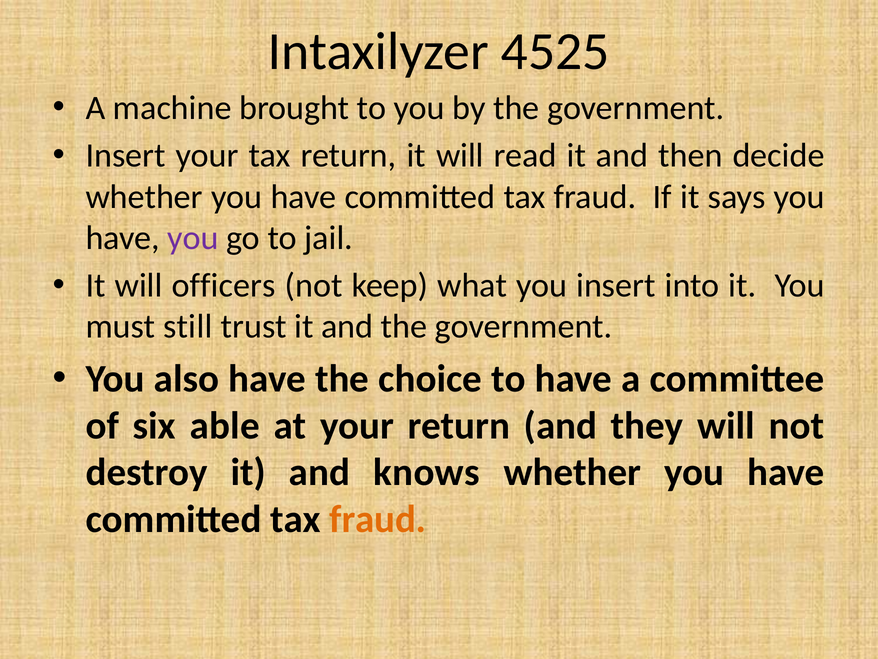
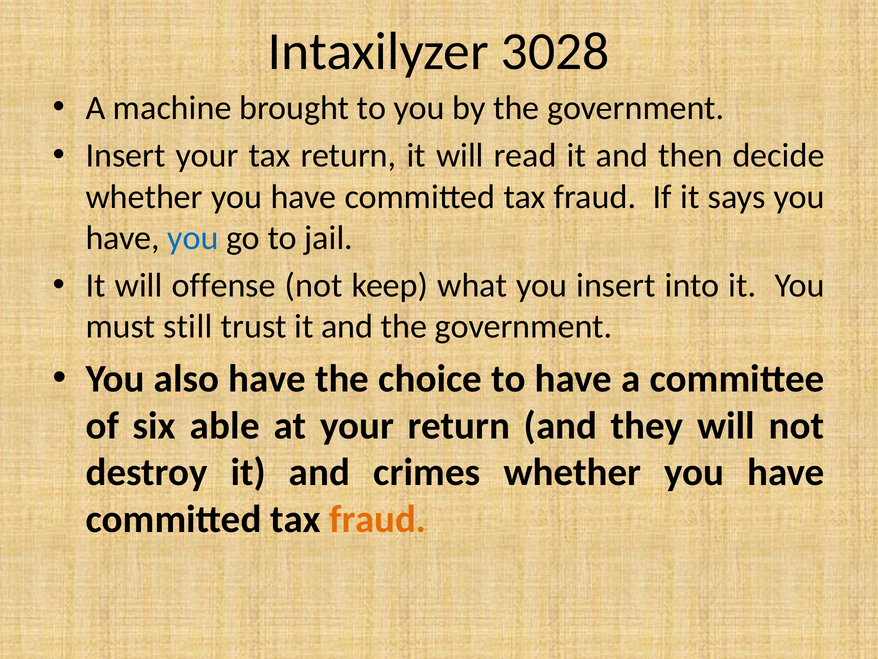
4525: 4525 -> 3028 (555, 51)
you colour: purple -> blue (193, 238)
officers: officers -> offense (224, 285)
knows: knows -> crimes (427, 472)
